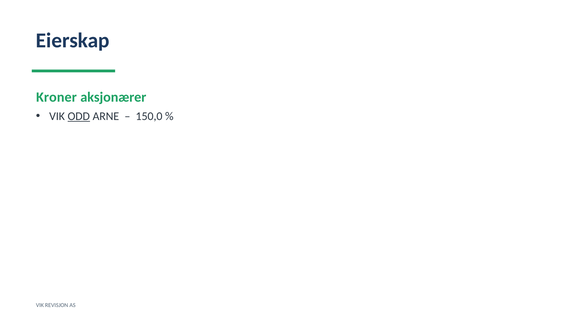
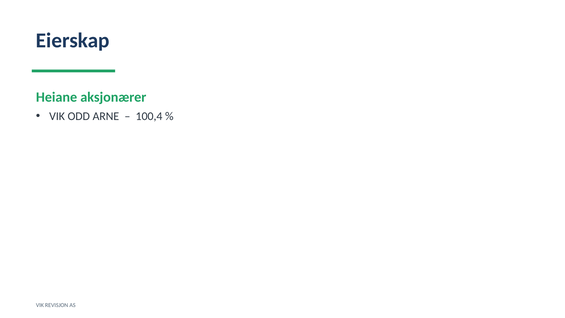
Kroner: Kroner -> Heiane (57, 97)
ODD underline: present -> none (79, 116)
150,0: 150,0 -> 100,4 (149, 116)
